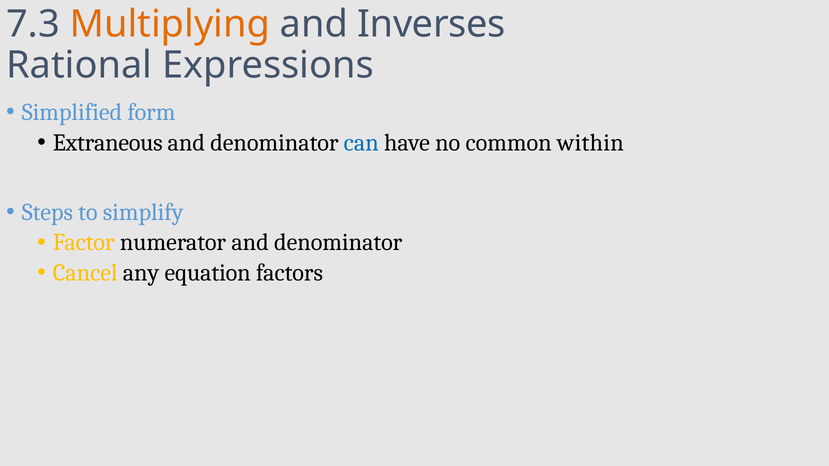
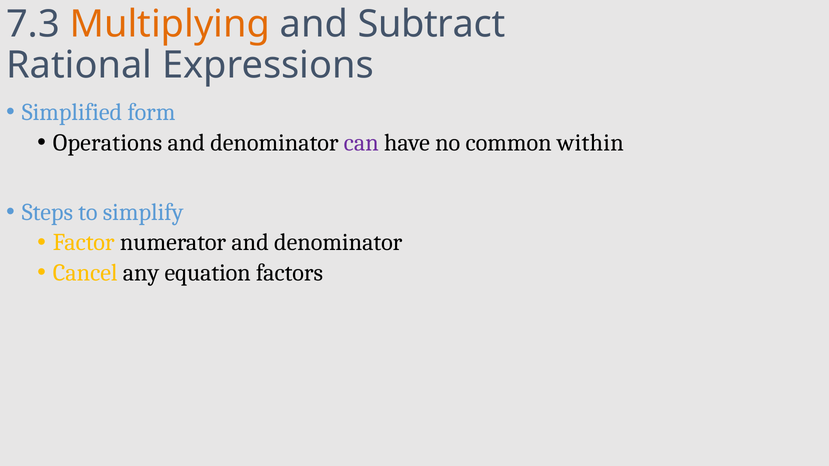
Inverses: Inverses -> Subtract (431, 24)
Extraneous: Extraneous -> Operations (108, 143)
can colour: blue -> purple (361, 143)
